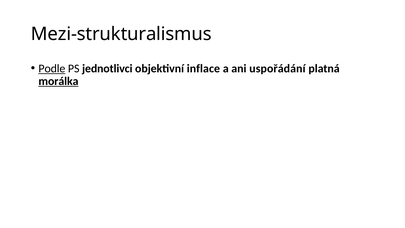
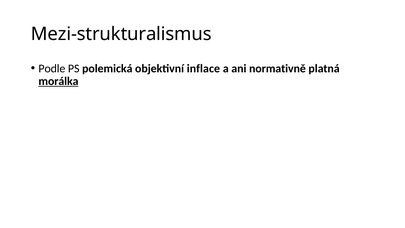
Podle underline: present -> none (52, 68)
jednotlivci: jednotlivci -> polemická (107, 68)
uspořádání: uspořádání -> normativně (277, 68)
